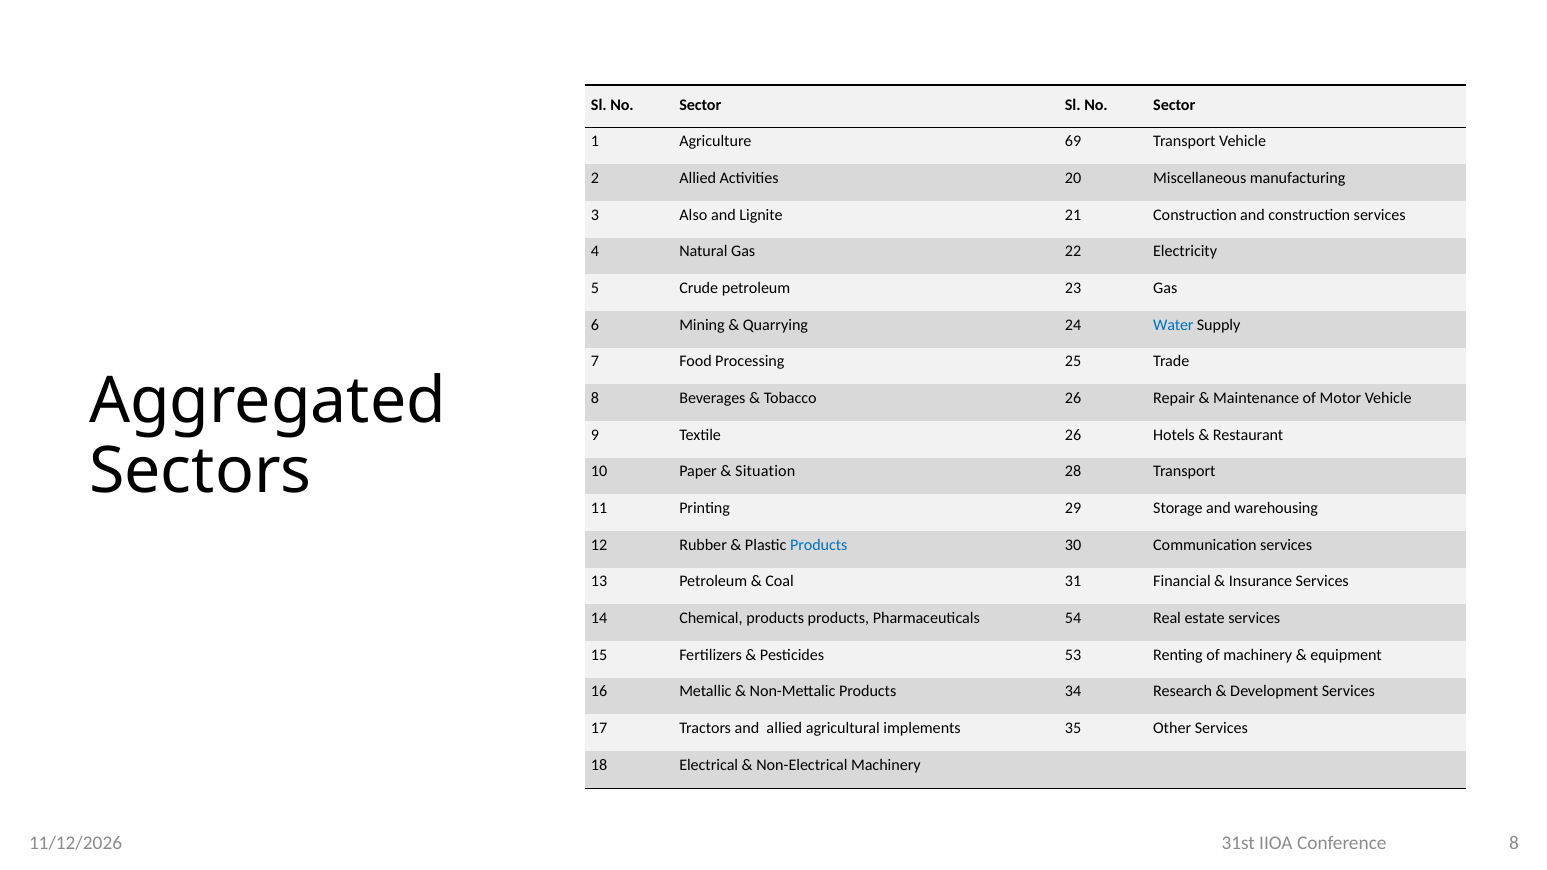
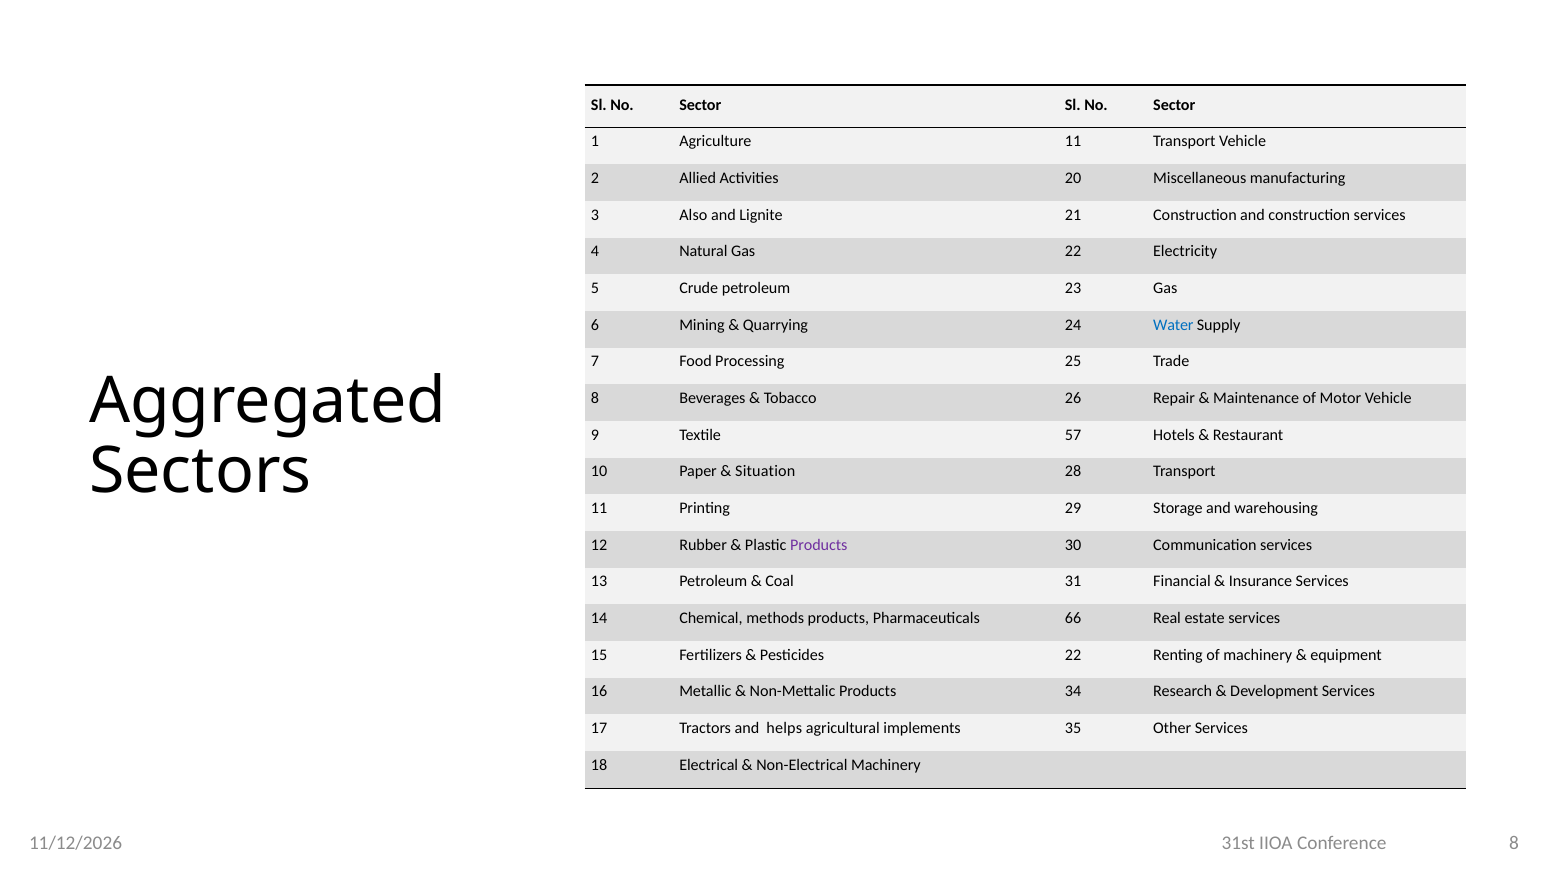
Agriculture 69: 69 -> 11 (1073, 141)
Textile 26: 26 -> 57 (1073, 435)
Products colour: blue -> purple (819, 545)
Chemical products: products -> methods (775, 618)
54: 54 -> 66 (1073, 618)
Pesticides 53: 53 -> 22 (1073, 655)
and allied: allied -> helps (784, 728)
